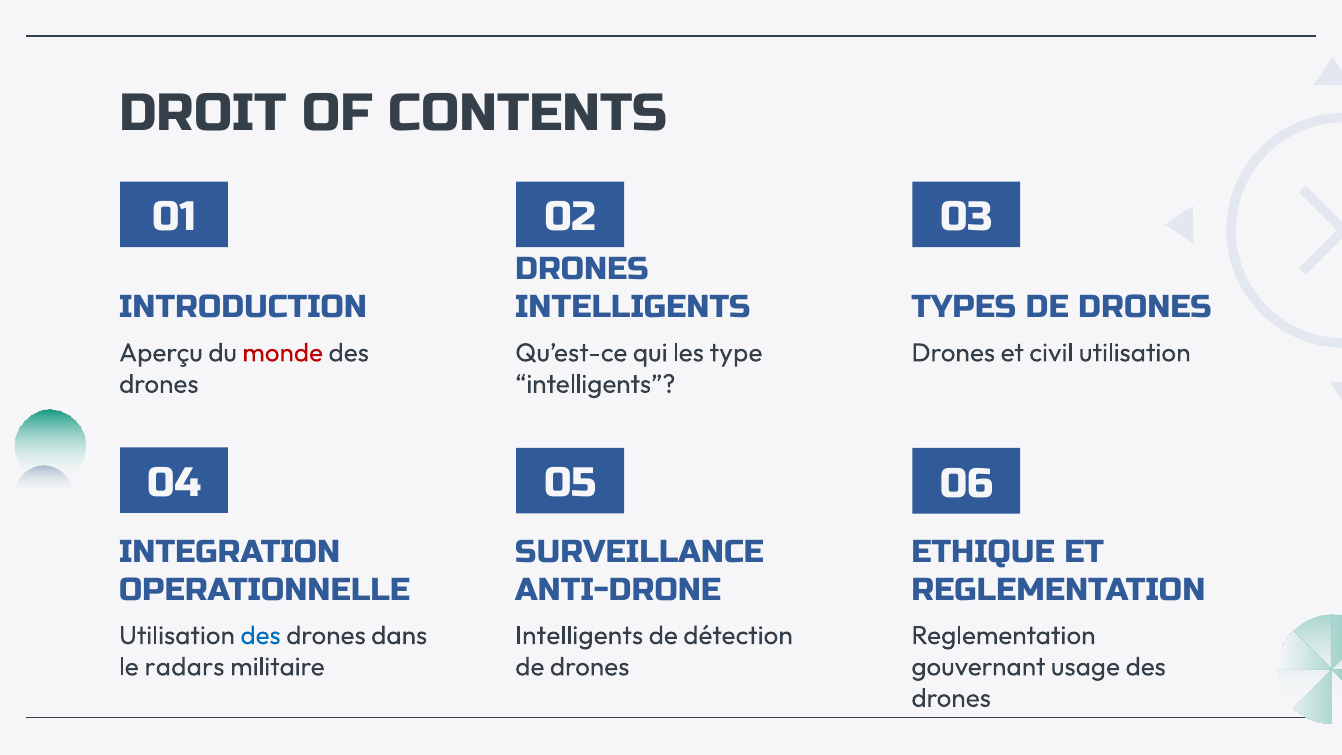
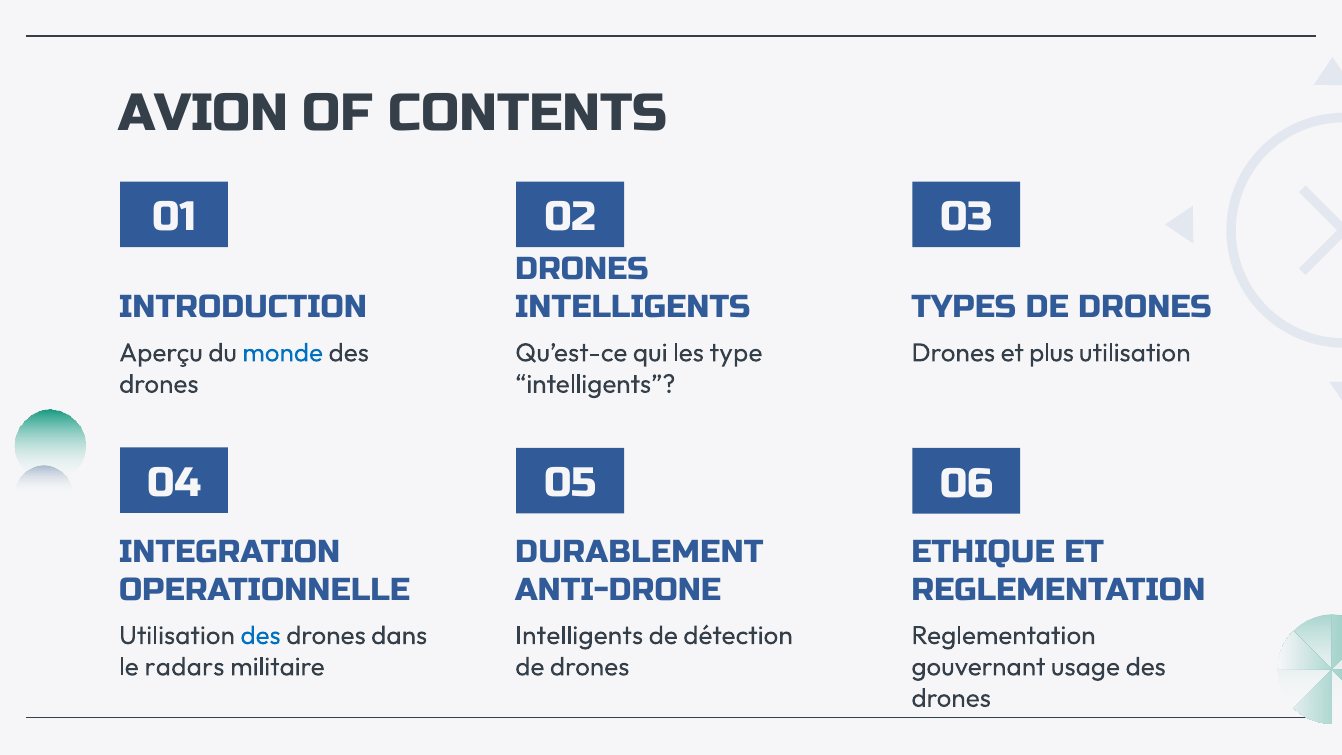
DROIT: DROIT -> AVION (203, 114)
monde colour: red -> blue (283, 353)
civil: civil -> plus (1052, 353)
SURVEILLANCE: SURVEILLANCE -> DURABLEMENT (639, 552)
